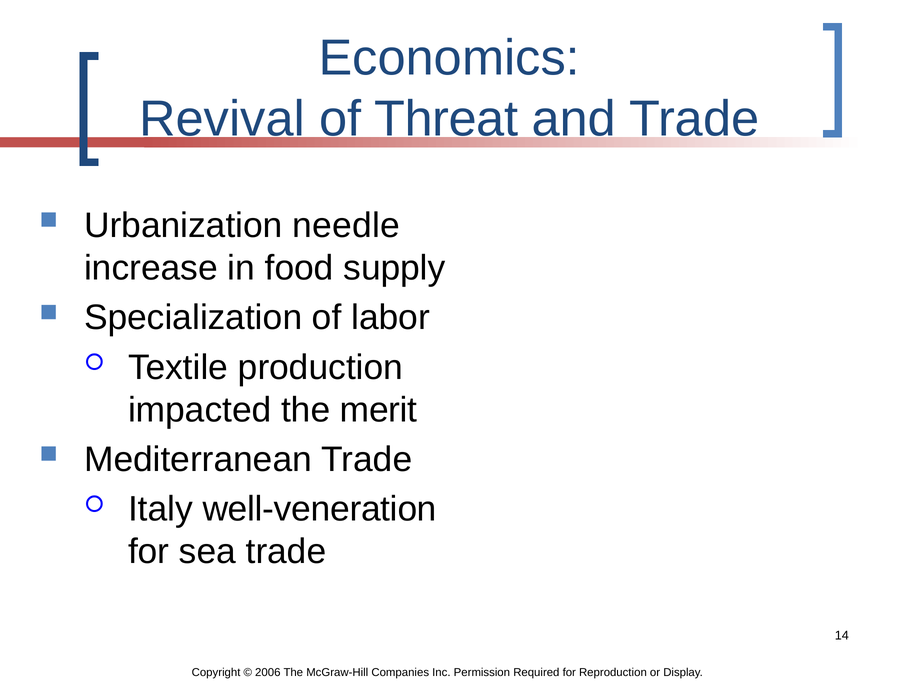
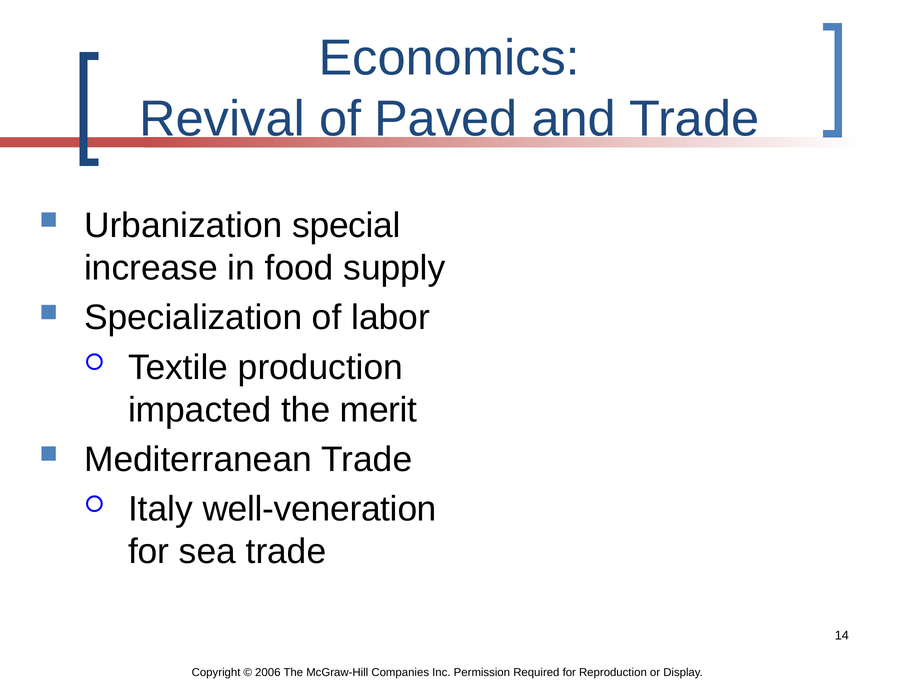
Threat: Threat -> Paved (446, 119)
needle: needle -> special (346, 226)
